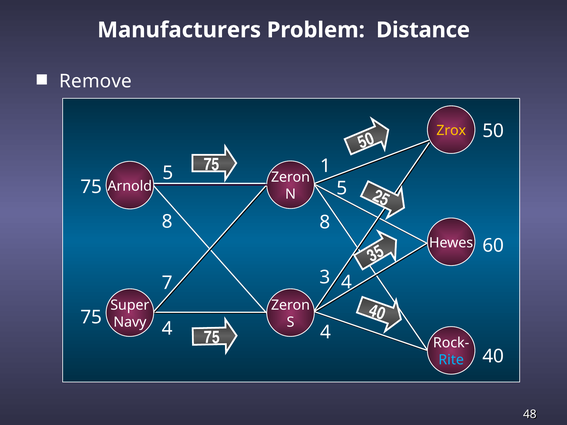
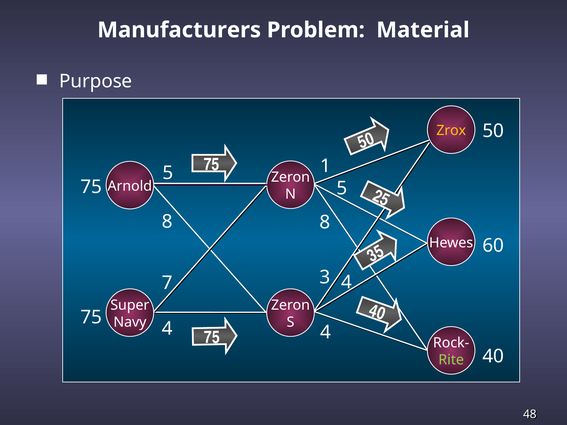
Distance: Distance -> Material (423, 30)
Remove: Remove -> Purpose (96, 81)
Rite colour: light blue -> light green (451, 360)
